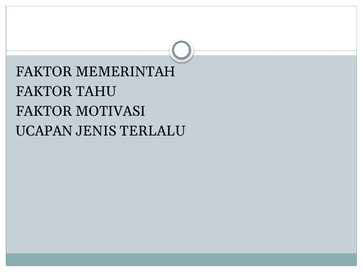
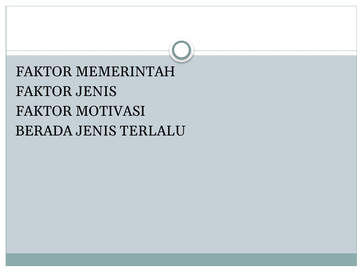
FAKTOR TAHU: TAHU -> JENIS (96, 92)
UCAPAN: UCAPAN -> BERADA (44, 131)
